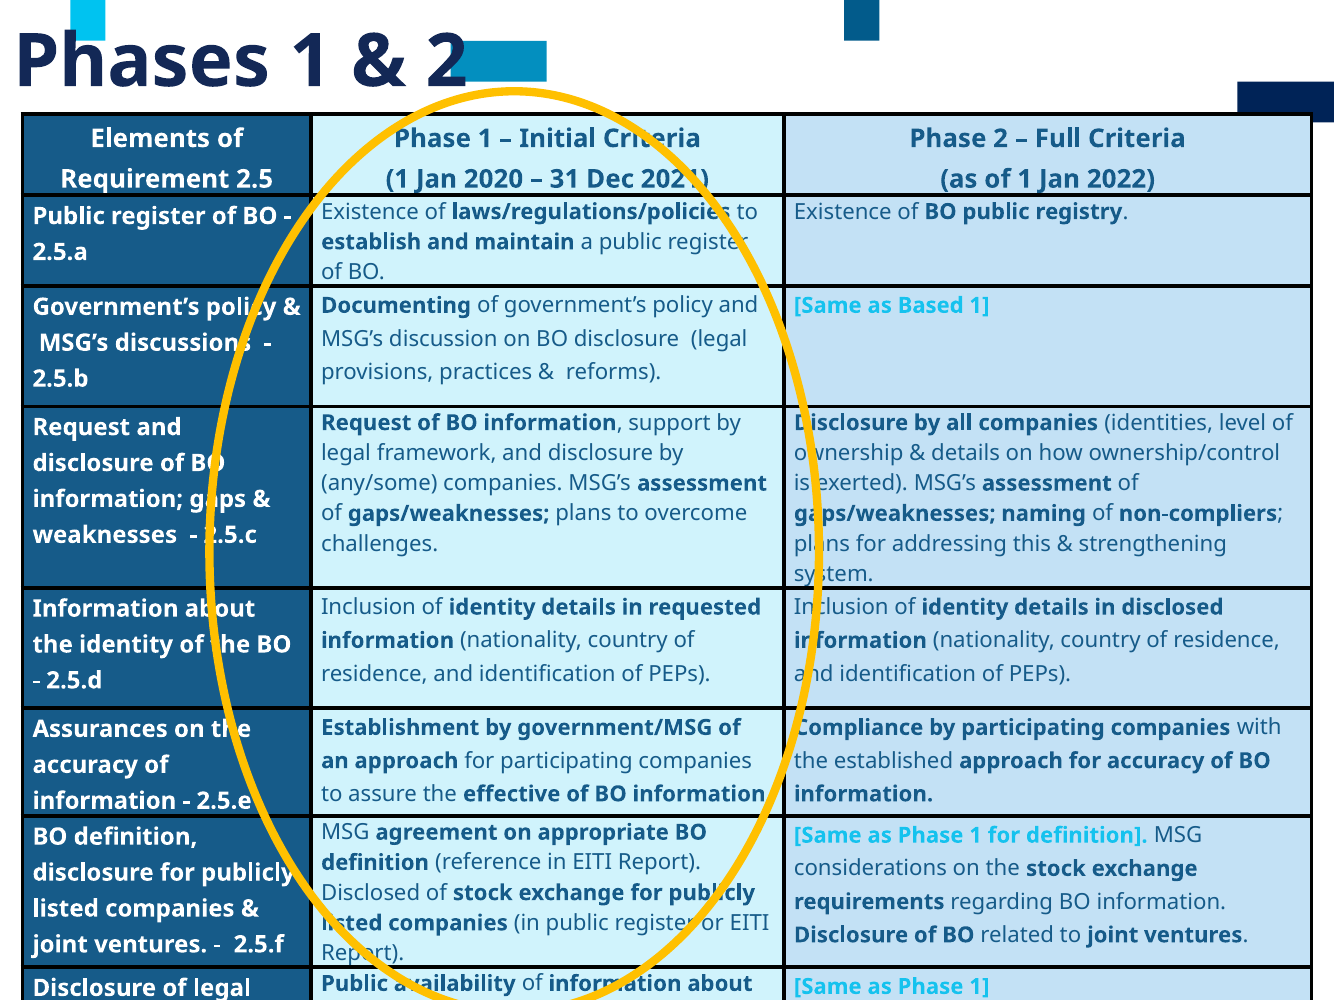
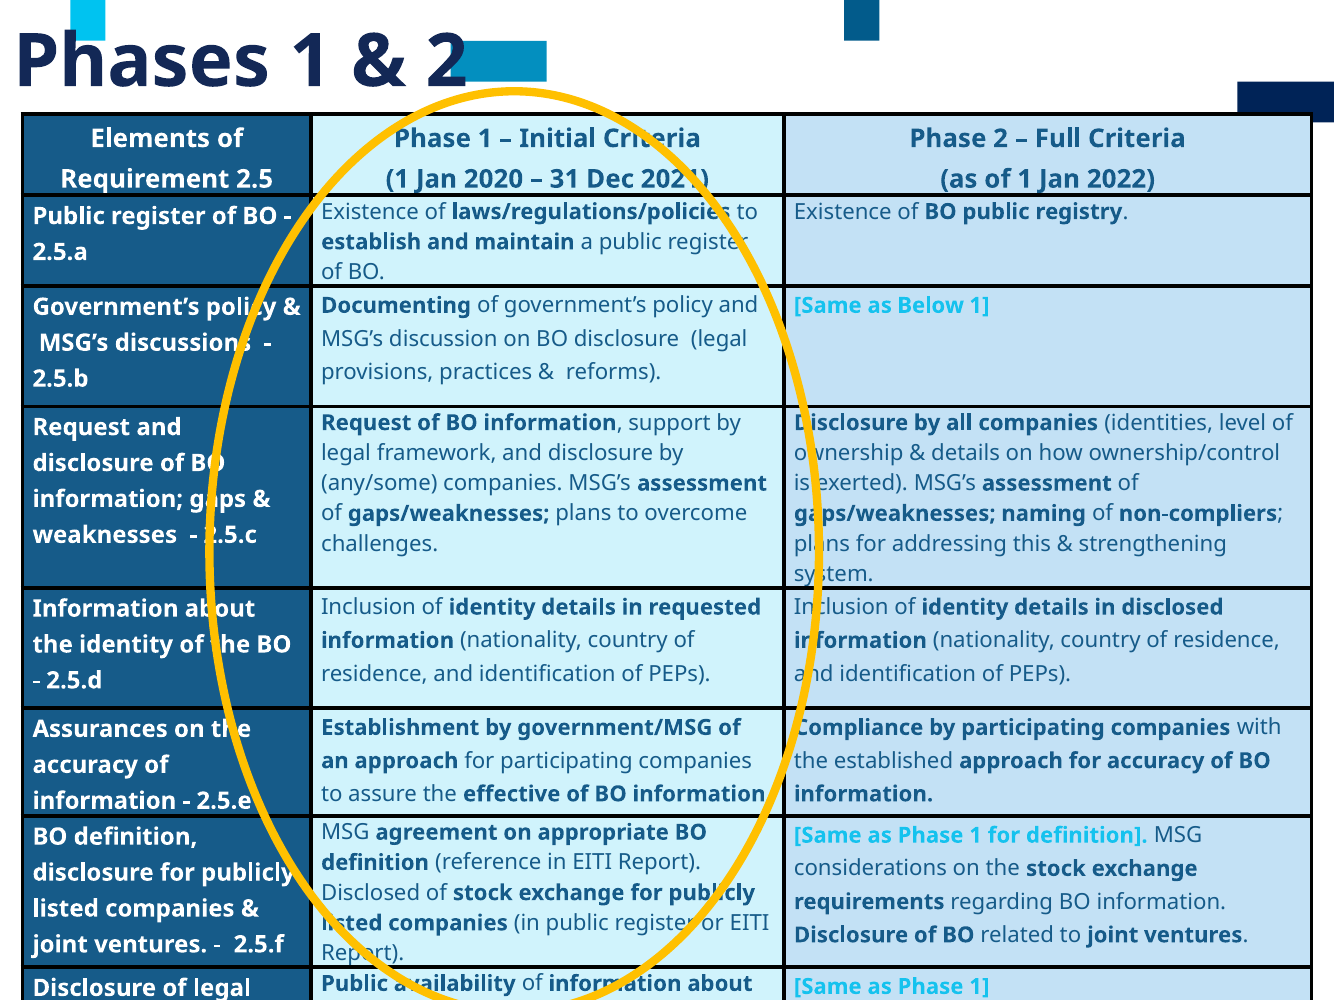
Based: Based -> Below (931, 306)
